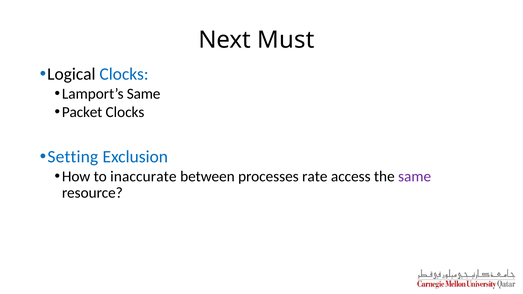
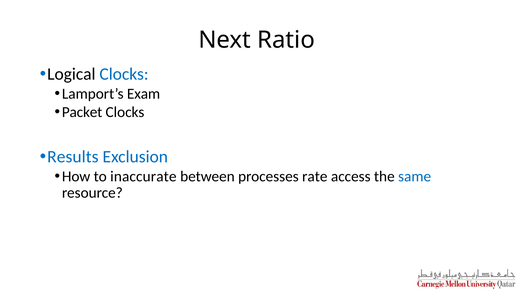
Must: Must -> Ratio (286, 40)
Lamport’s Same: Same -> Exam (144, 94)
Setting: Setting -> Results (73, 157)
same colour: purple -> blue (415, 177)
